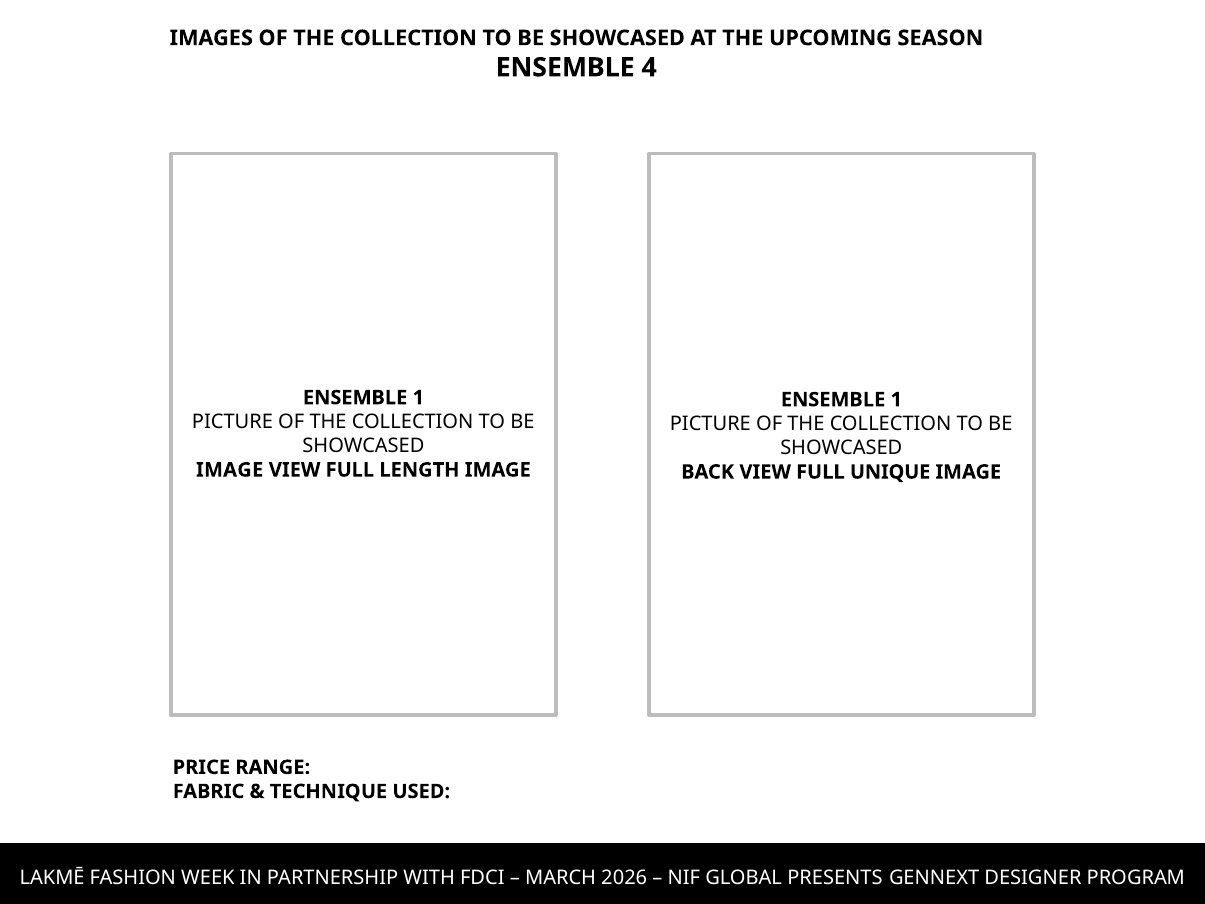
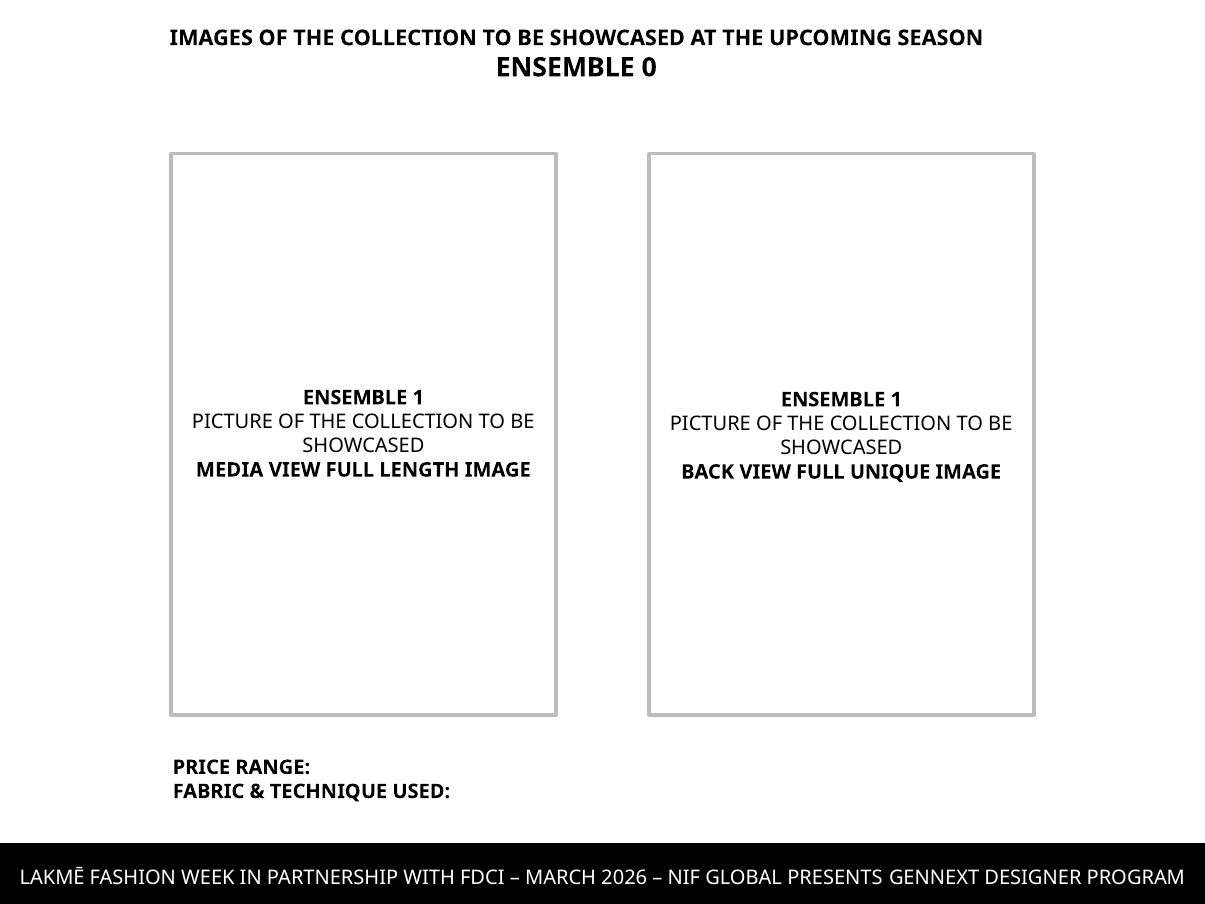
4: 4 -> 0 (649, 68)
IMAGE: IMAGE -> MEDIA (230, 470)
